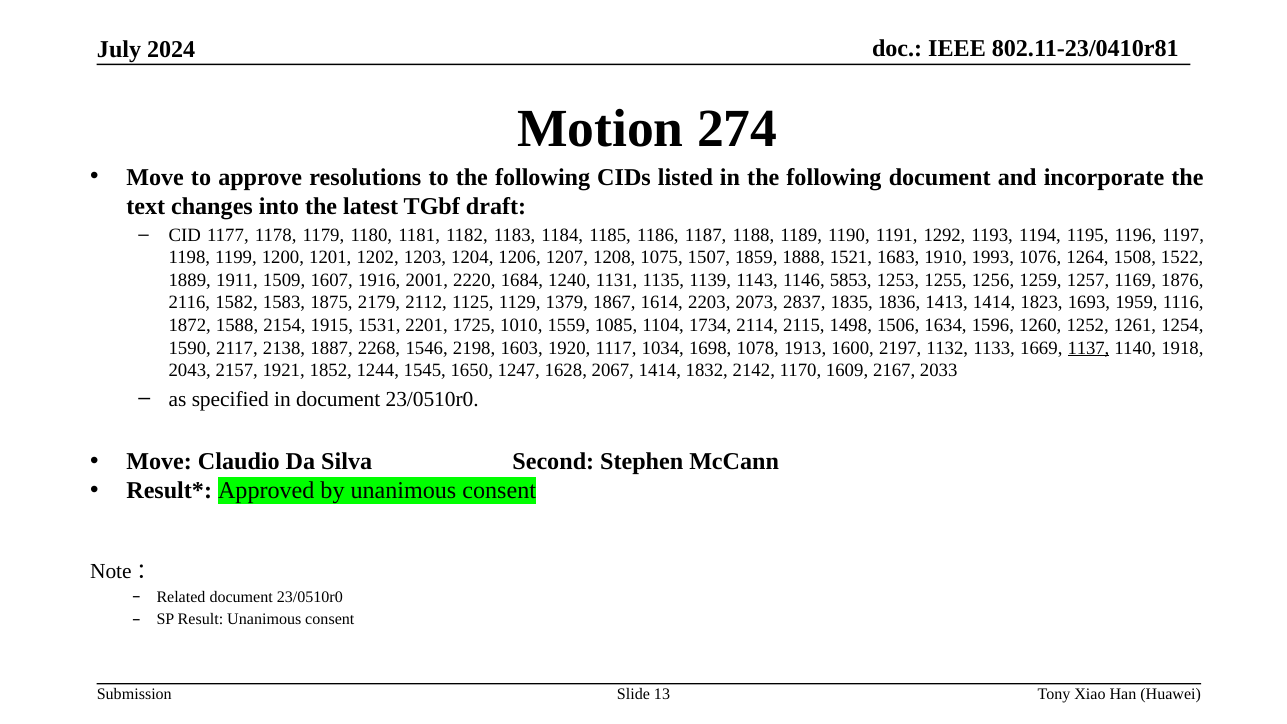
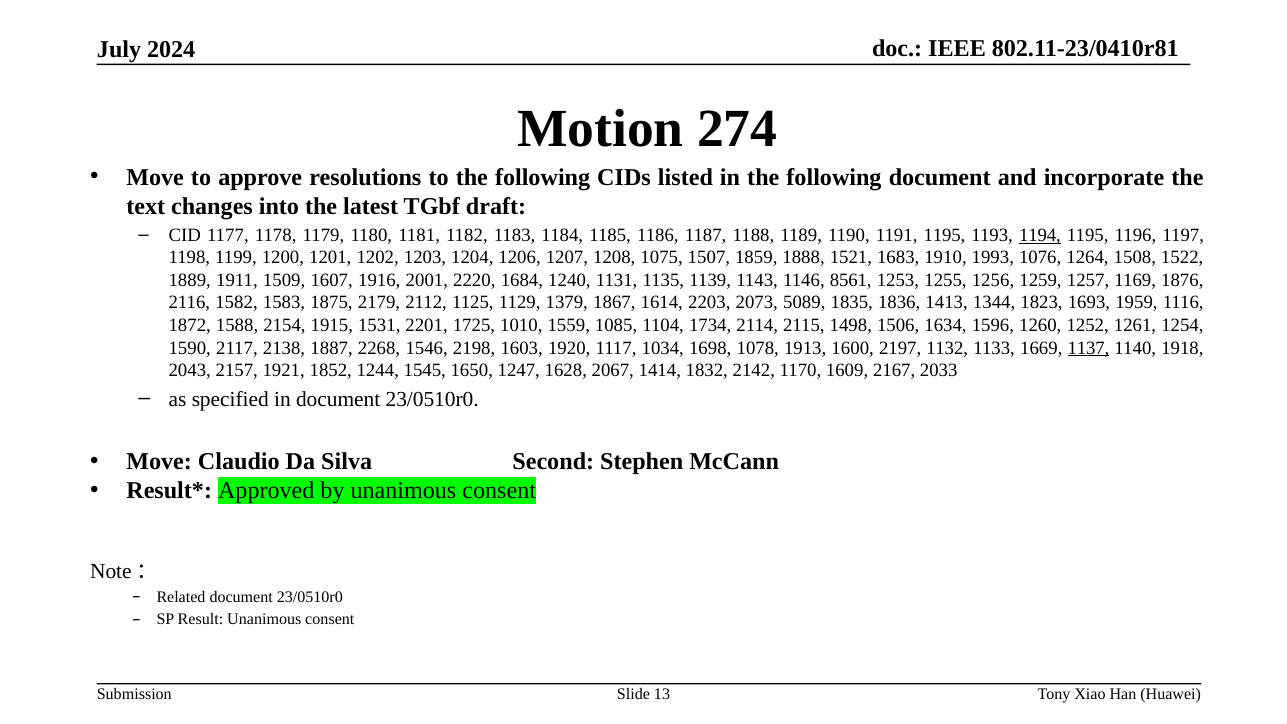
1191 1292: 1292 -> 1195 (945, 235)
1194 underline: none -> present (1040, 235)
5853: 5853 -> 8561 (851, 280)
2837: 2837 -> 5089 (804, 303)
1413 1414: 1414 -> 1344 (994, 303)
